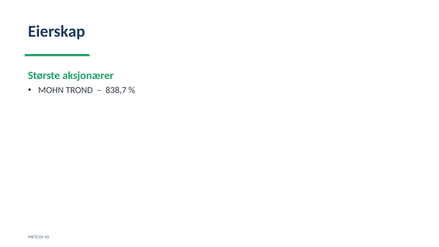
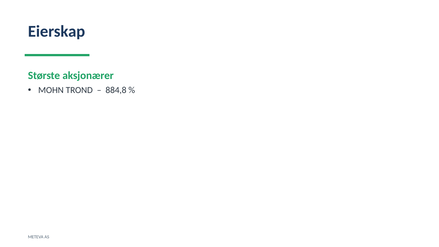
838,7: 838,7 -> 884,8 (116, 90)
